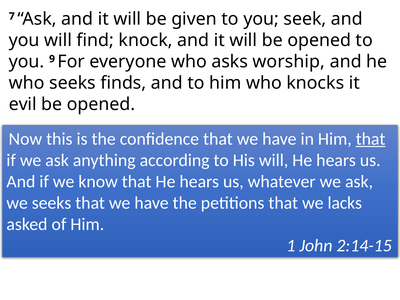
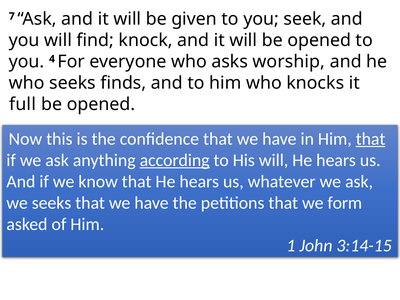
9: 9 -> 4 (52, 59)
evil: evil -> full (23, 104)
according underline: none -> present (175, 160)
lacks: lacks -> form (345, 203)
2:14-15: 2:14-15 -> 3:14-15 (364, 246)
